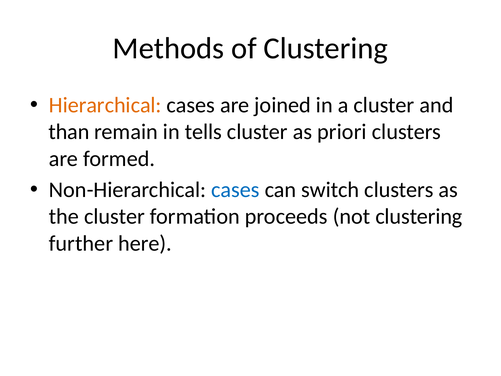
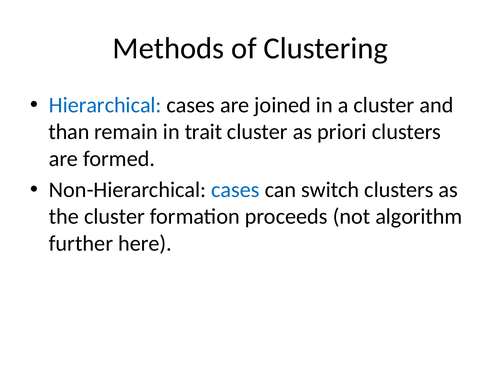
Hierarchical colour: orange -> blue (105, 105)
tells: tells -> trait (203, 132)
not clustering: clustering -> algorithm (419, 216)
